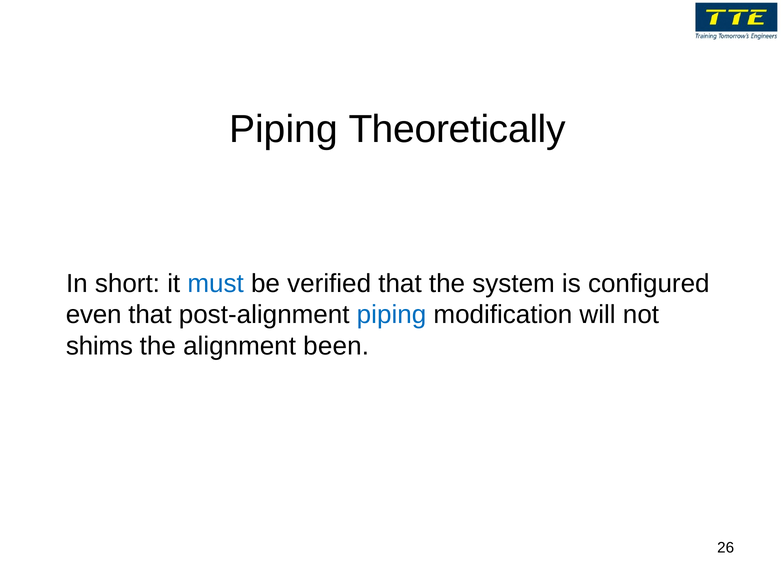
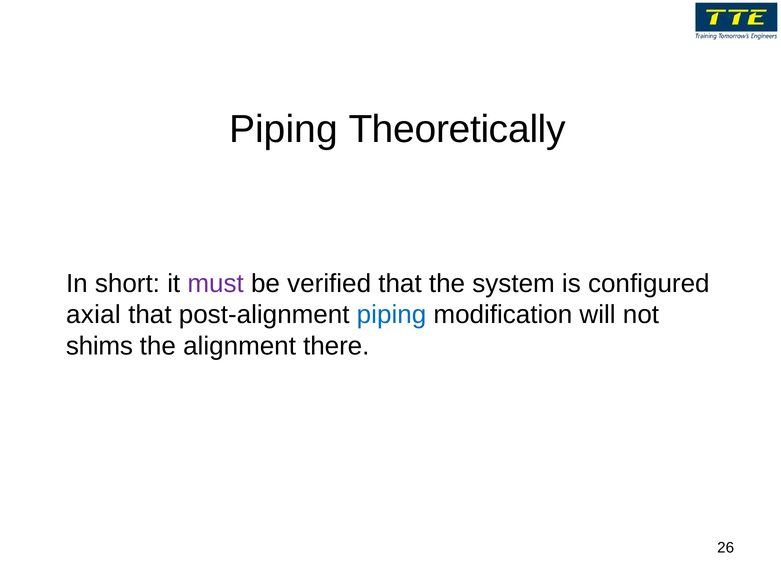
must colour: blue -> purple (216, 283)
even: even -> axial (93, 315)
been: been -> there (336, 346)
